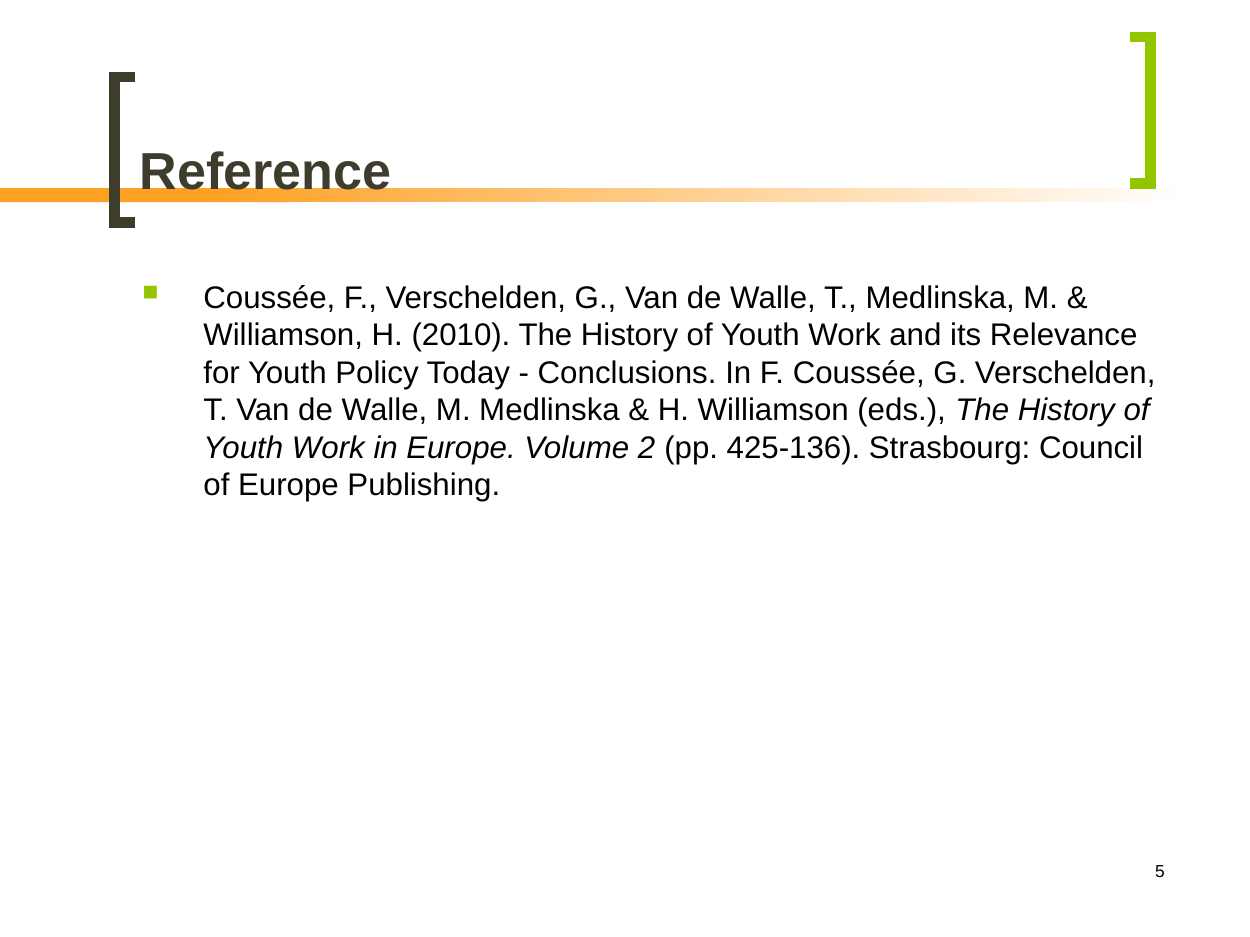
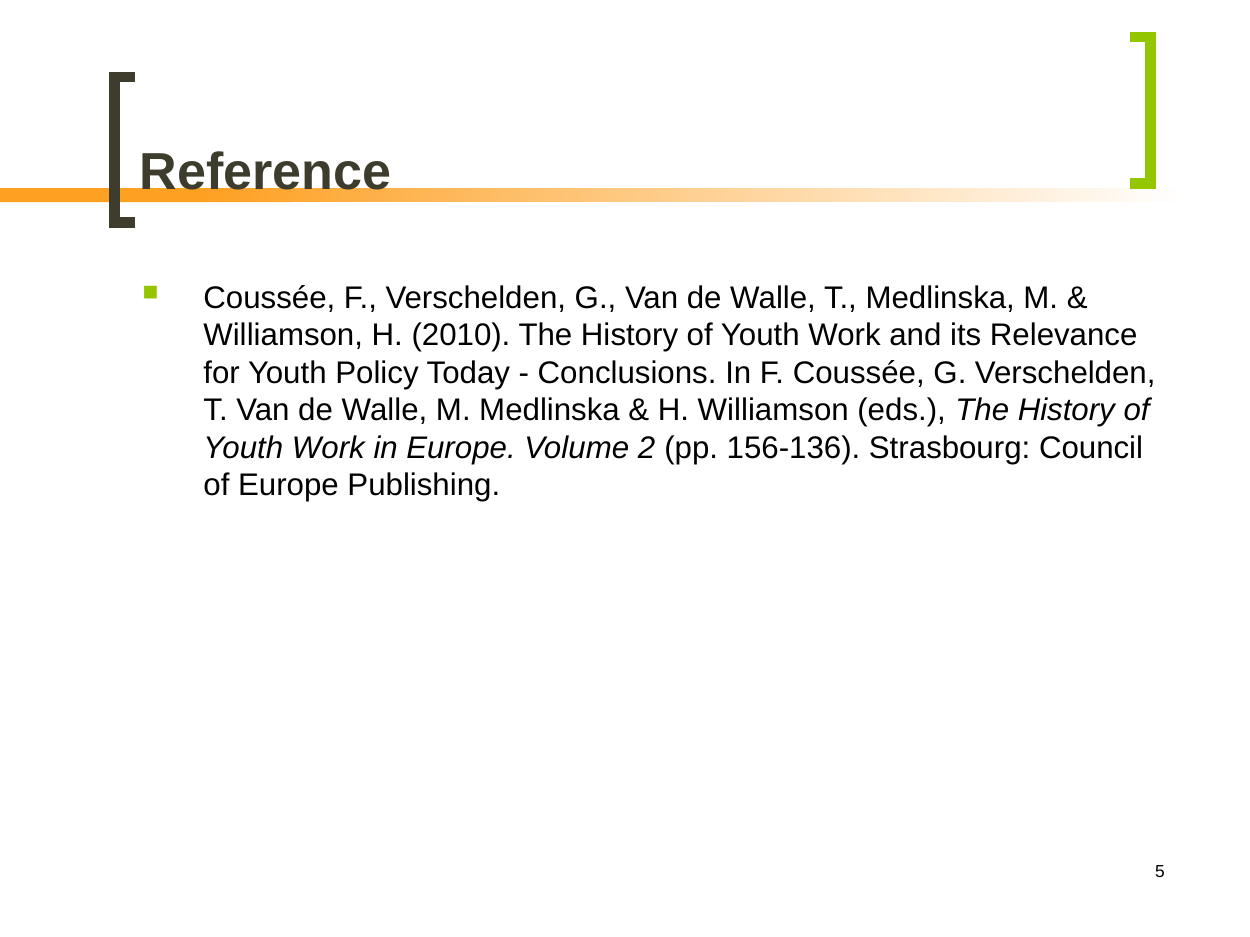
425-136: 425-136 -> 156-136 (794, 448)
